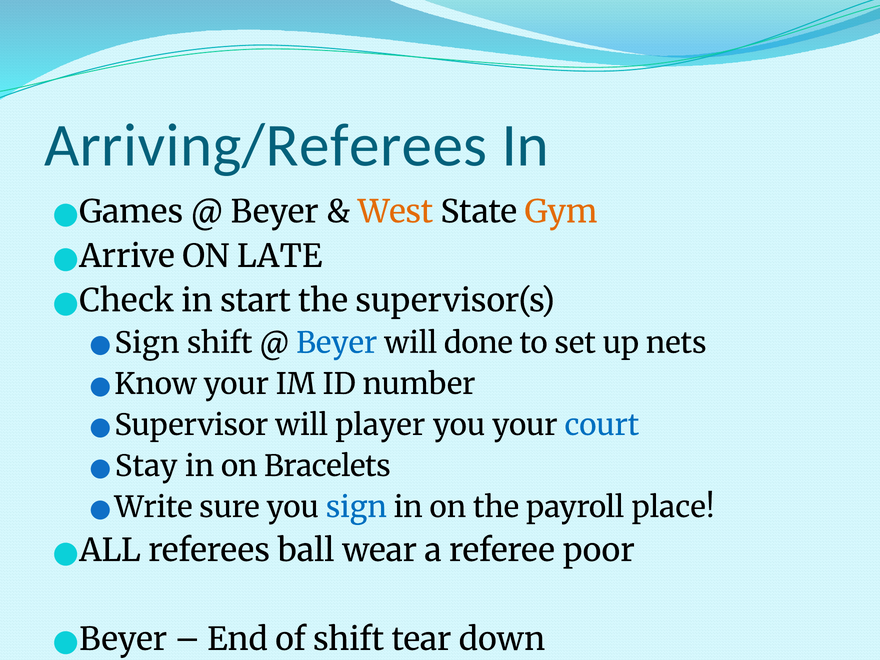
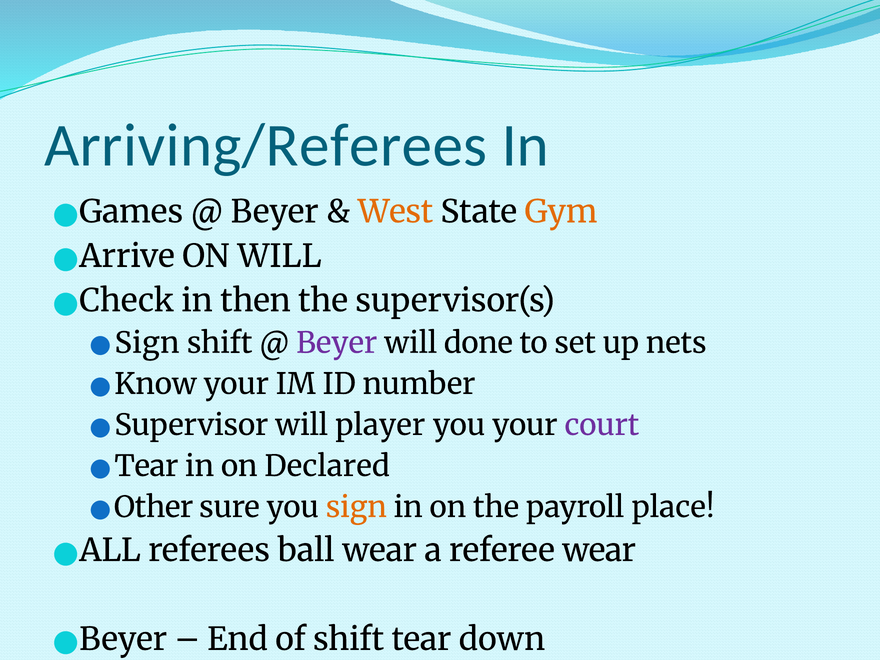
ON LATE: LATE -> WILL (280, 256)
start: start -> then (255, 301)
Beyer colour: blue -> purple (337, 343)
court colour: blue -> purple (602, 425)
Stay: Stay -> Tear (146, 466)
Bracelets: Bracelets -> Declared (327, 466)
Write: Write -> Other (154, 507)
sign colour: blue -> orange (356, 507)
referee poor: poor -> wear (599, 551)
